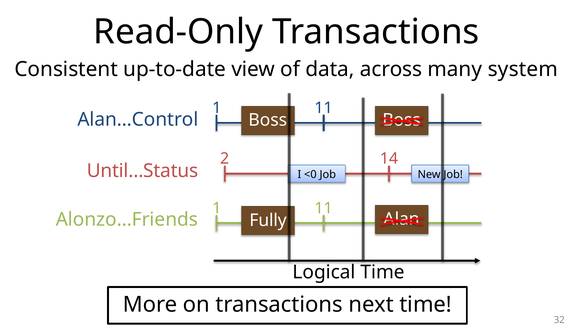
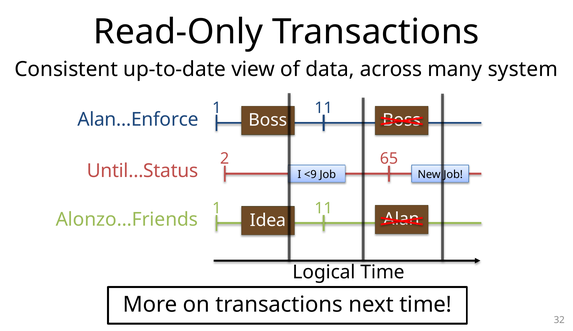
Alan…Control: Alan…Control -> Alan…Enforce (138, 119)
14: 14 -> 65 (389, 159)
<0: <0 -> <9 (310, 174)
Fully: Fully -> Idea (268, 220)
